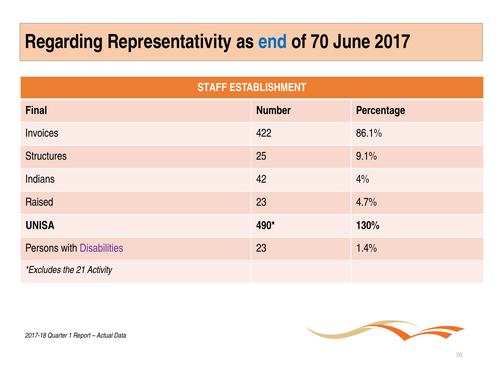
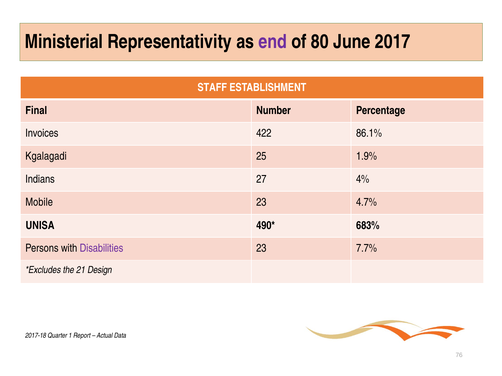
Regarding: Regarding -> Ministerial (64, 42)
end colour: blue -> purple (273, 42)
70: 70 -> 80 (320, 42)
Structures: Structures -> Kgalagadi (46, 156)
9.1%: 9.1% -> 1.9% (367, 156)
42: 42 -> 27 (261, 179)
Raised: Raised -> Mobile (39, 202)
130%: 130% -> 683% (368, 226)
1.4%: 1.4% -> 7.7% (367, 248)
Activity: Activity -> Design (100, 270)
